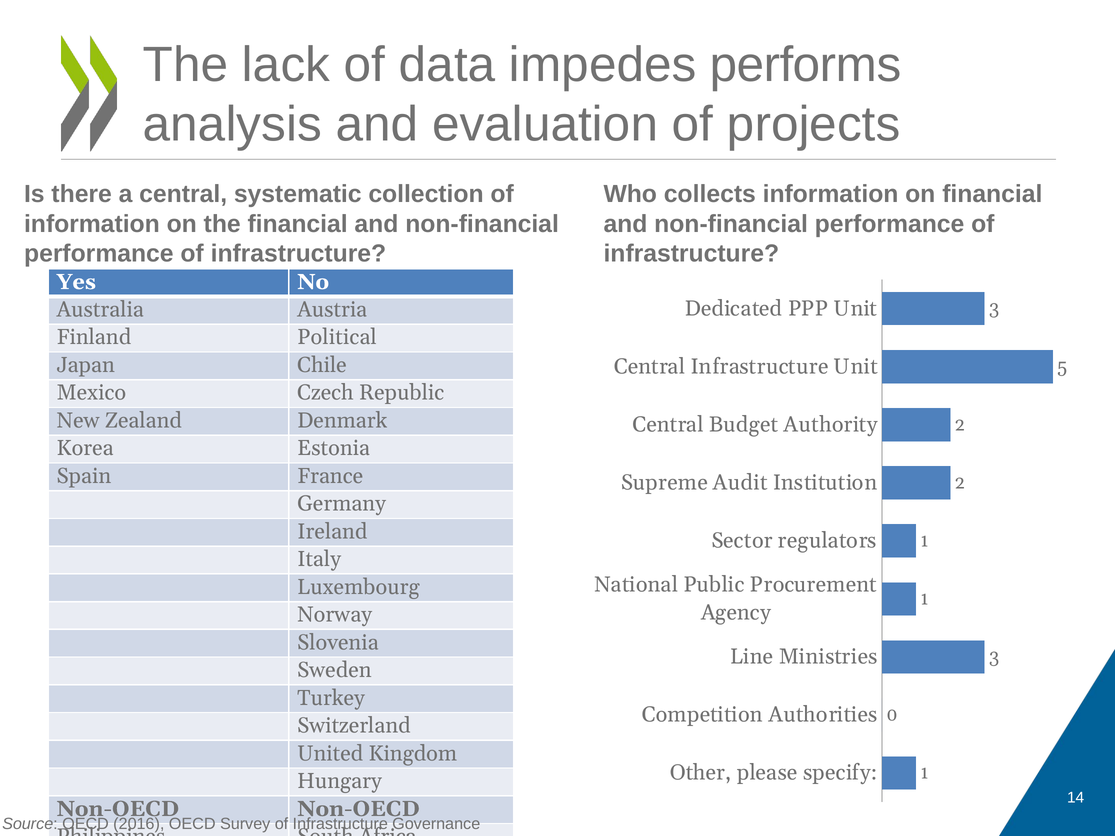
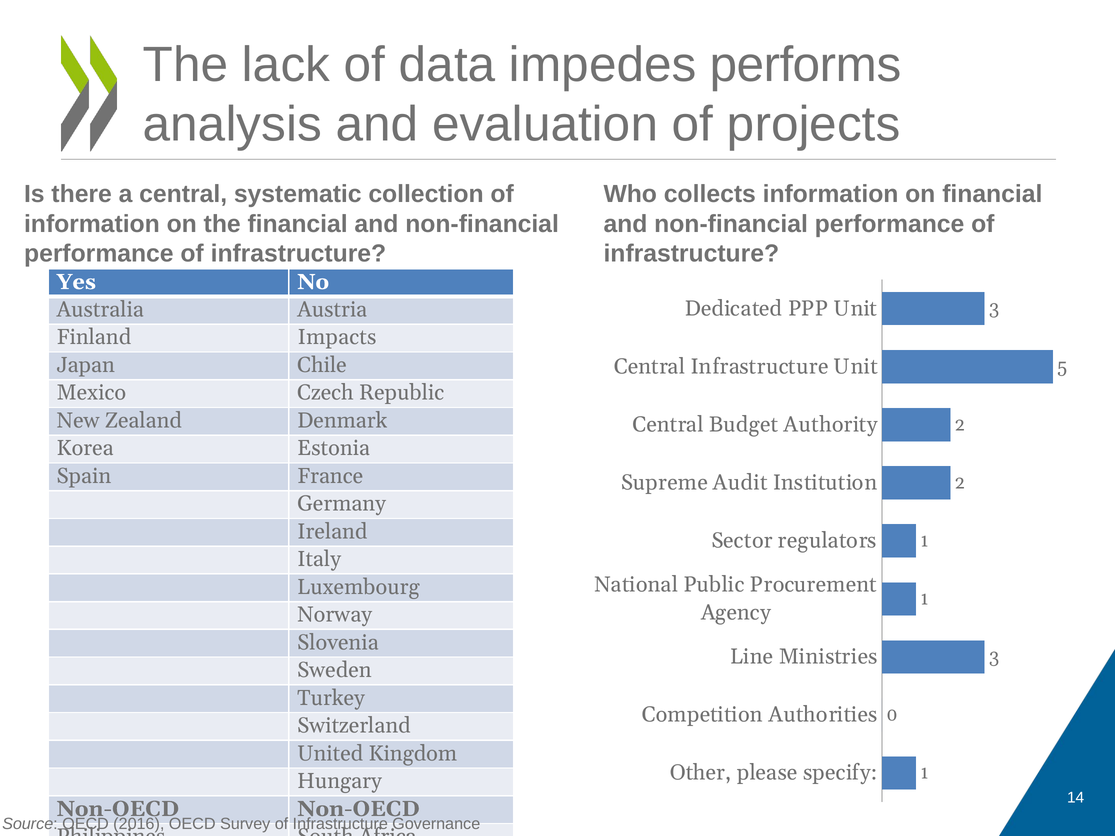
Political: Political -> Impacts (337, 337)
